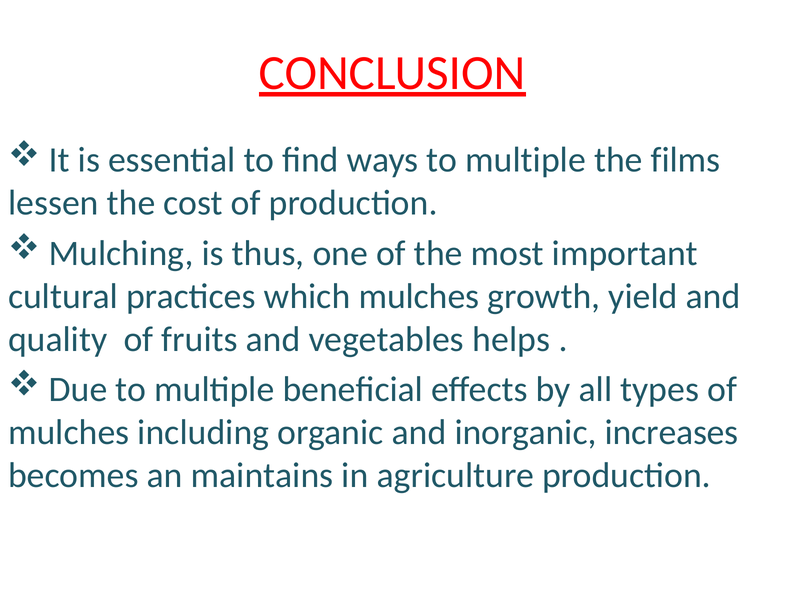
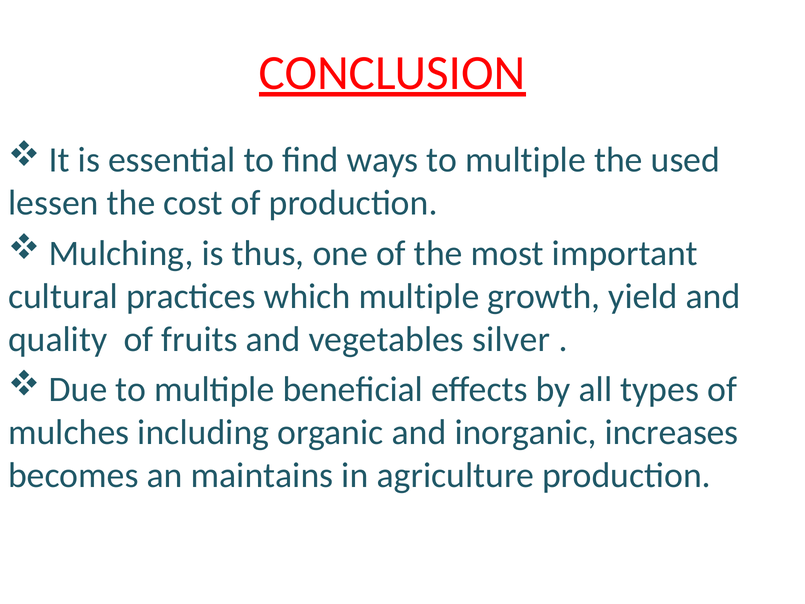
films: films -> used (685, 160)
which mulches: mulches -> multiple (419, 296)
helps: helps -> silver (511, 339)
